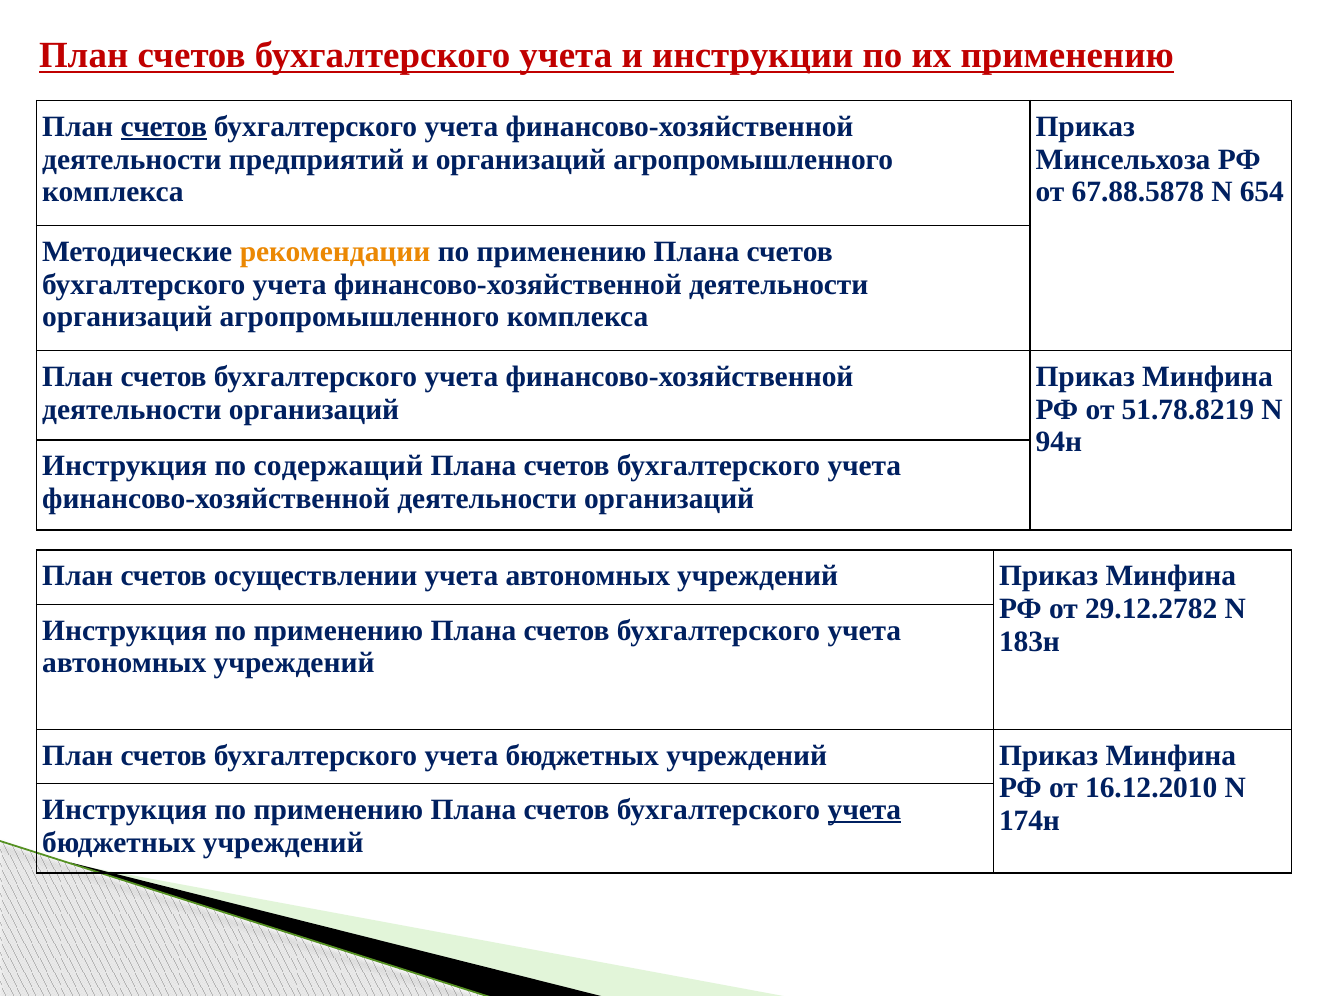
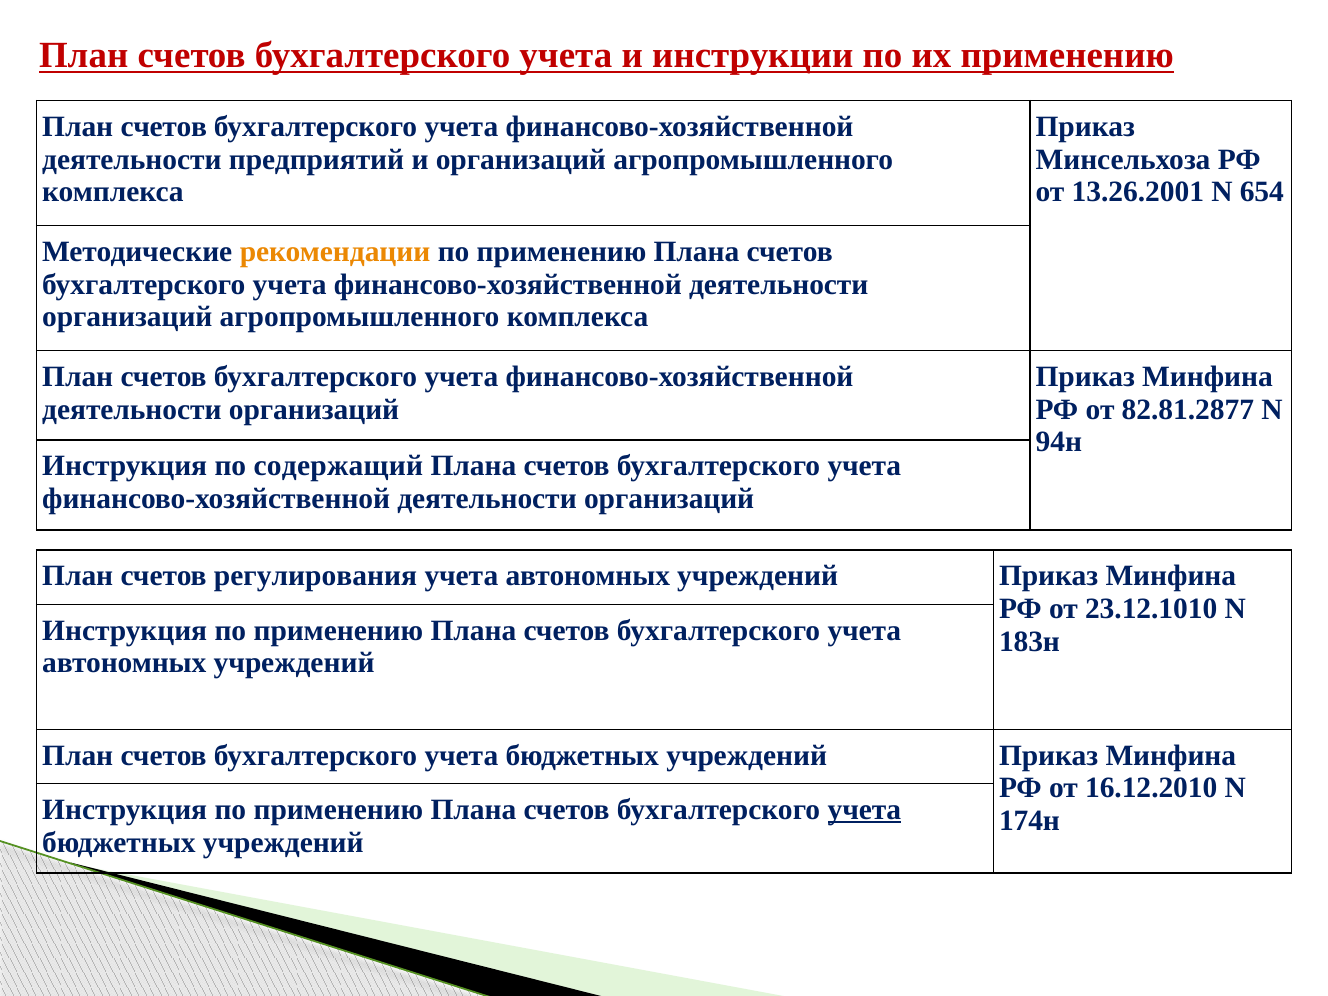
счетов underline: present -> none (164, 127)
67.88.5878: 67.88.5878 -> 13.26.2001 (1138, 192)
51.78.8219: 51.78.8219 -> 82.81.2877 (1188, 409)
осуществлении: осуществлении -> регулирования (316, 576)
29.12.2782: 29.12.2782 -> 23.12.1010 (1151, 609)
